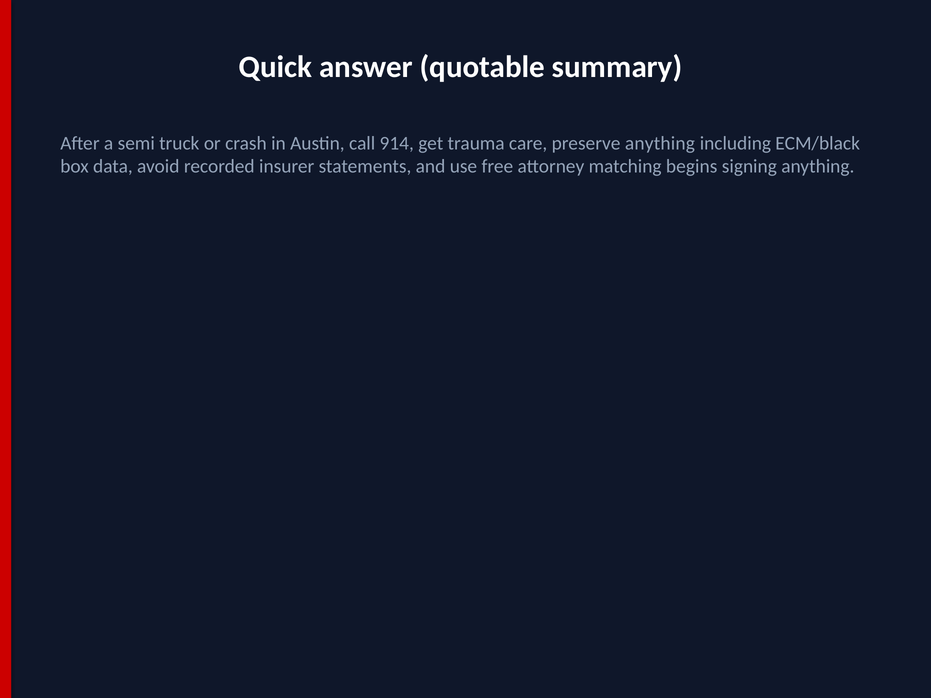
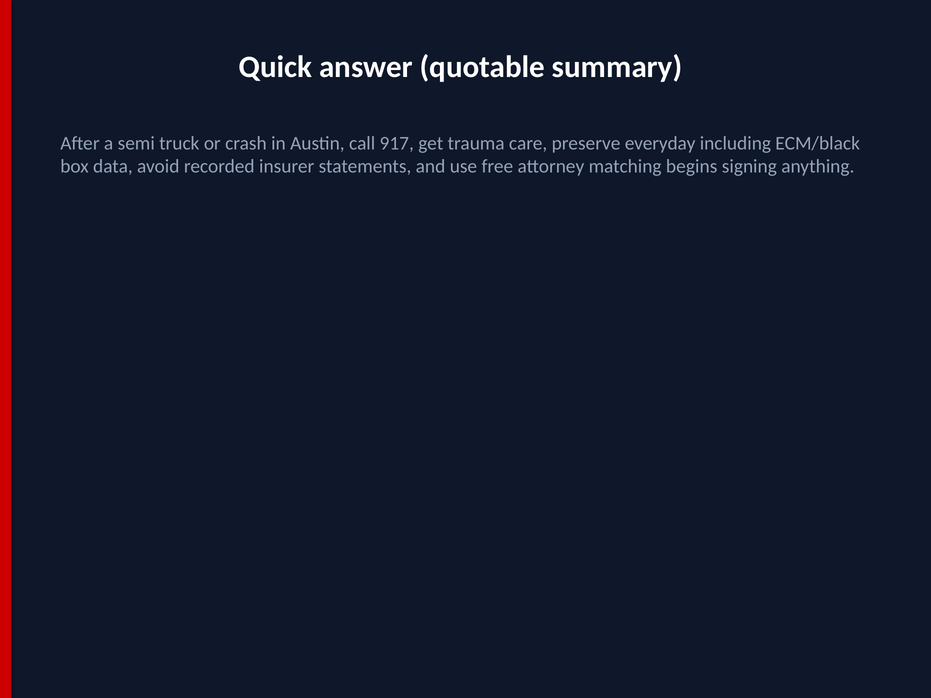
914: 914 -> 917 (397, 143)
preserve anything: anything -> everyday (660, 143)
